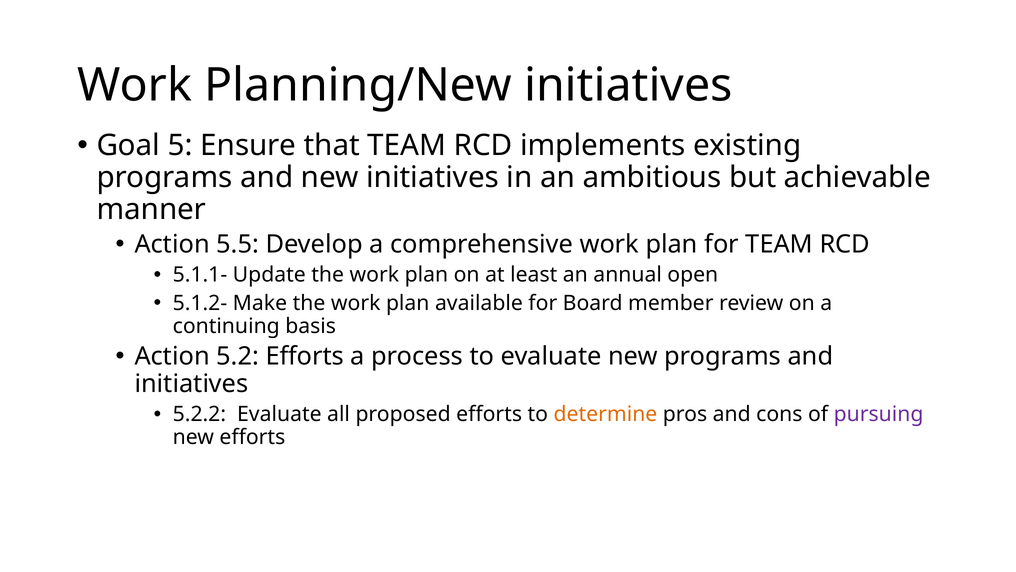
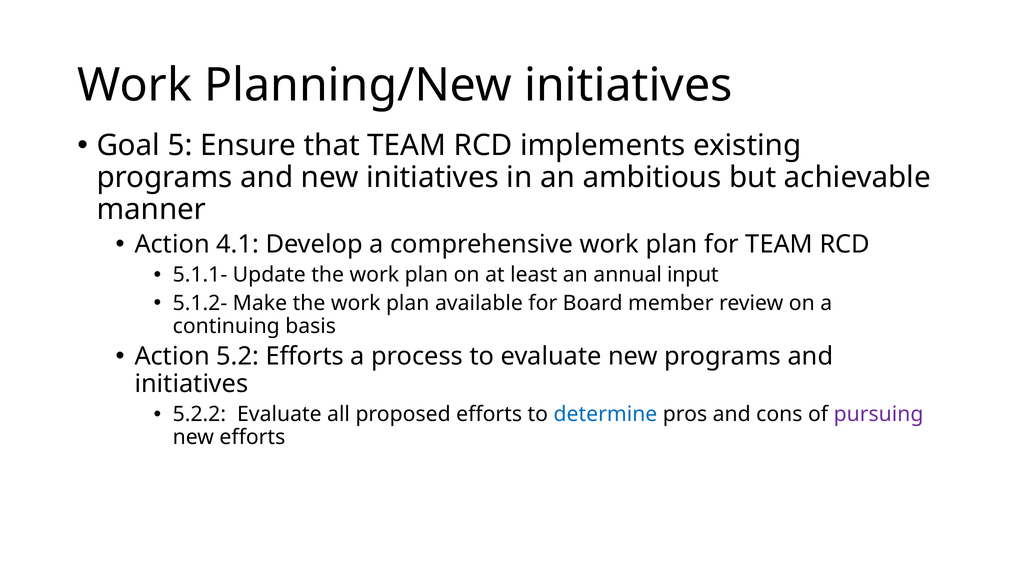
5.5: 5.5 -> 4.1 (238, 244)
open: open -> input (693, 275)
determine colour: orange -> blue (605, 414)
